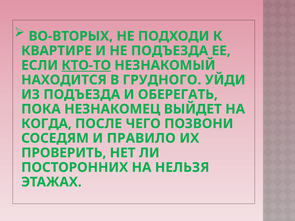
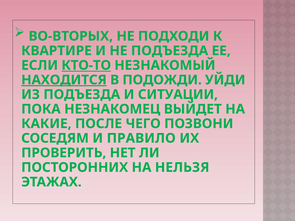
НАХОДИТСЯ underline: none -> present (64, 80)
ГРУДНОГО: ГРУДНОГО -> ПОДОЖДИ (162, 80)
ОБЕРЕГАТЬ: ОБЕРЕГАТЬ -> СИТУАЦИИ (178, 95)
КОГДА: КОГДА -> КАКИЕ (46, 124)
